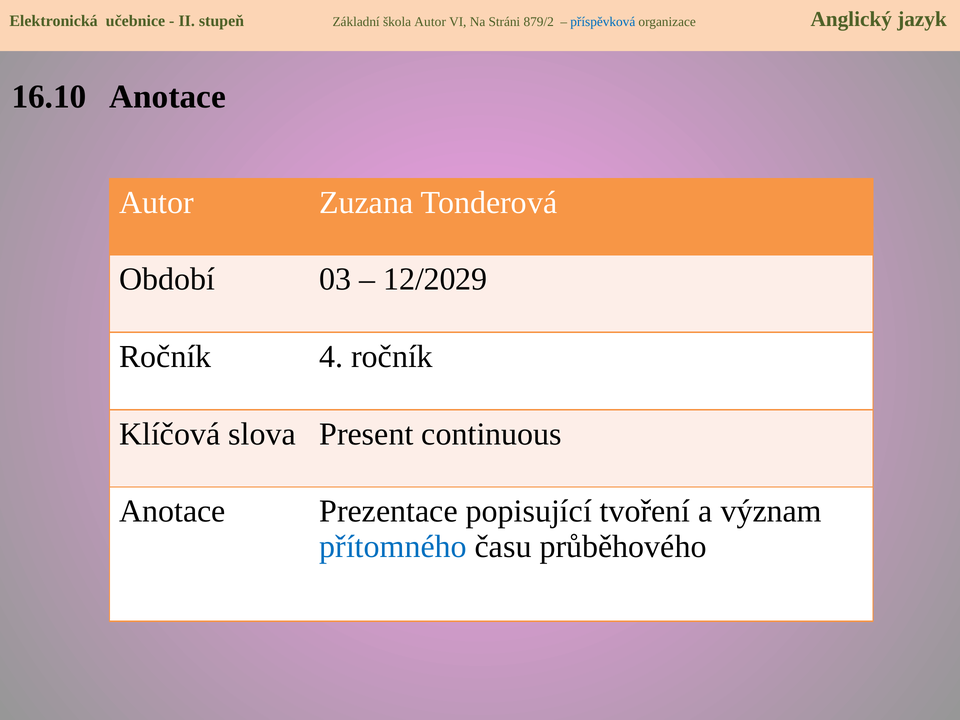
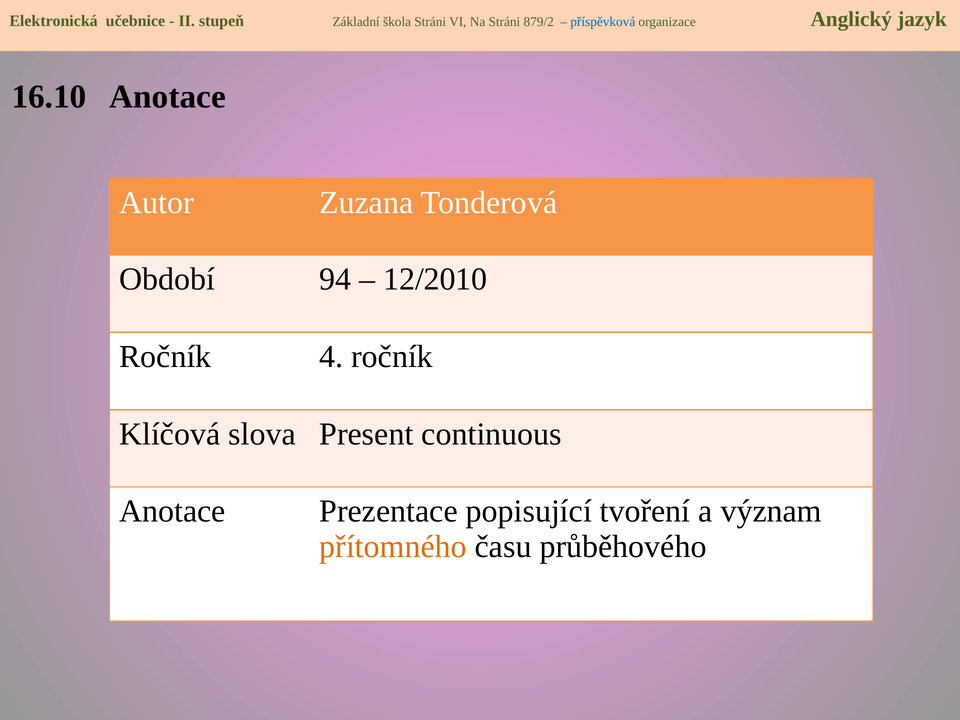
škola Autor: Autor -> Stráni (430, 22)
03: 03 -> 94 (335, 279)
12/2029: 12/2029 -> 12/2010 (435, 279)
přítomného colour: blue -> orange (393, 547)
